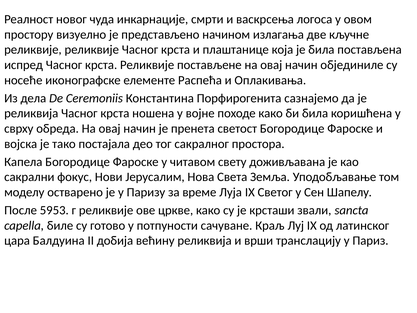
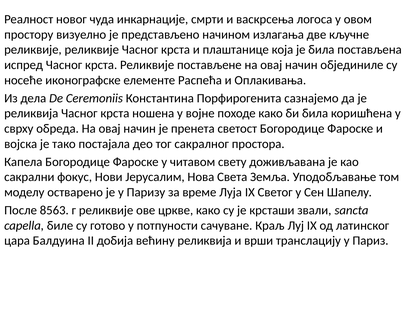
5953: 5953 -> 8563 (54, 210)
